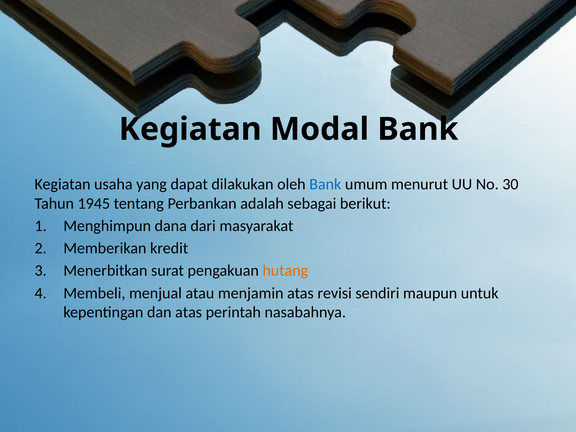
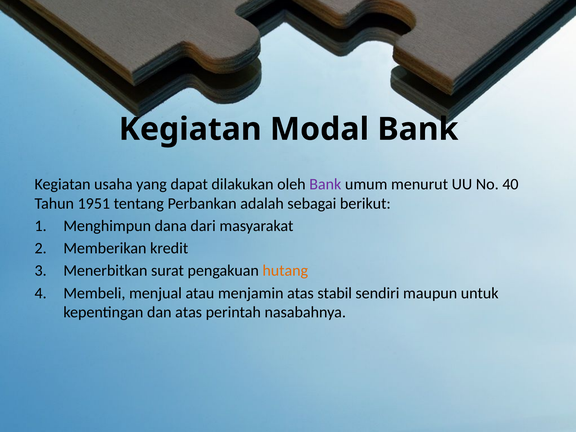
Bank colour: blue -> purple (325, 184)
30: 30 -> 40 (510, 184)
1945: 1945 -> 1951 (94, 203)
revisi: revisi -> stabil (335, 293)
